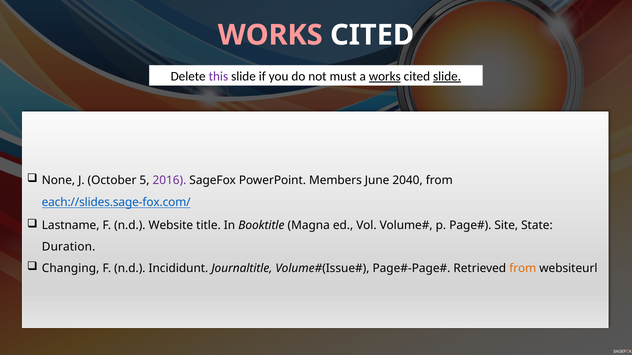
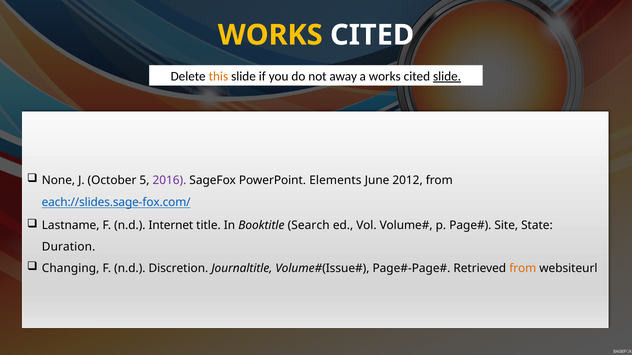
WORKS colour: pink -> yellow (270, 35)
this colour: purple -> orange (218, 76)
must: must -> away (343, 76)
works underline: present -> none (385, 76)
Members: Members -> Elements (335, 180)
2040: 2040 -> 2012 (408, 180)
Website: Website -> Internet (171, 226)
Magna: Magna -> Search (309, 226)
Incididunt: Incididunt -> Discretion (178, 269)
